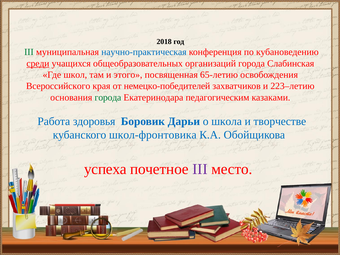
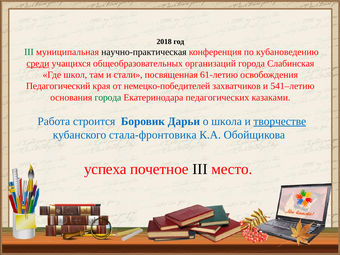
научно-практическая colour: blue -> black (144, 52)
этого: этого -> стали (128, 75)
65-летию: 65-летию -> 61-летию (219, 75)
Всероссийского: Всероссийского -> Педагогический (58, 86)
223–летию: 223–летию -> 541–летию (292, 86)
педагогическим: педагогическим -> педагогических (217, 97)
здоровья: здоровья -> строится (94, 121)
творчестве underline: none -> present (280, 121)
школ-фронтовика: школ-фронтовика -> стала-фронтовика (153, 135)
III colour: purple -> black (200, 169)
